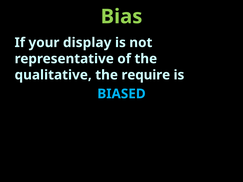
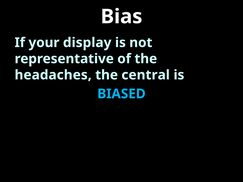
Bias colour: light green -> white (121, 17)
qualitative: qualitative -> headaches (53, 75)
require: require -> central (146, 75)
